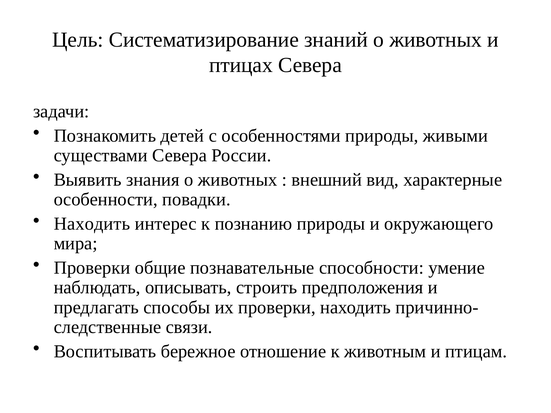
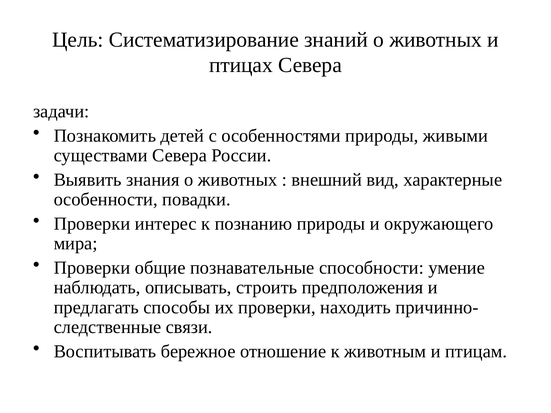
Находить: Находить -> Проверки (92, 224)
